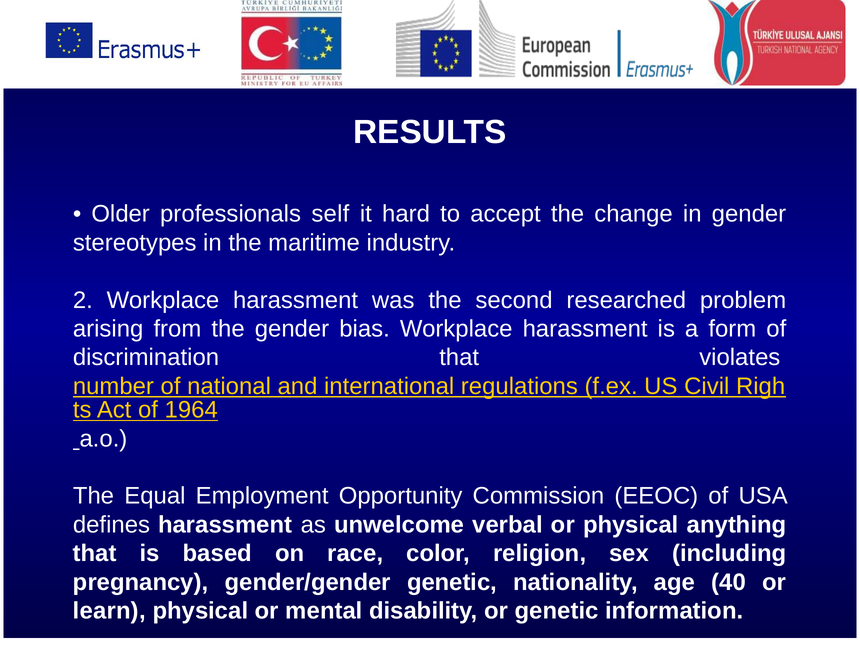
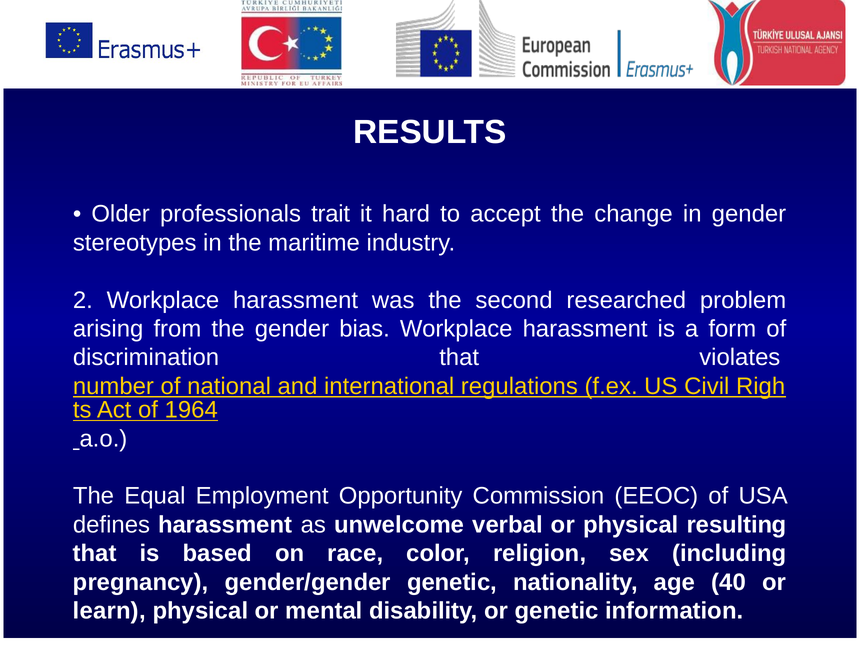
self: self -> trait (331, 214)
anything: anything -> resulting (737, 525)
